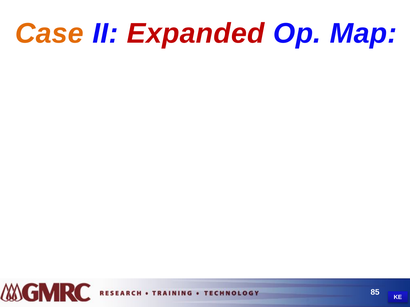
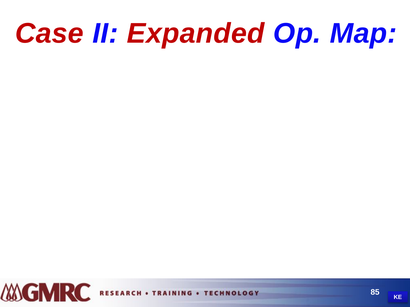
Case colour: orange -> red (49, 33)
